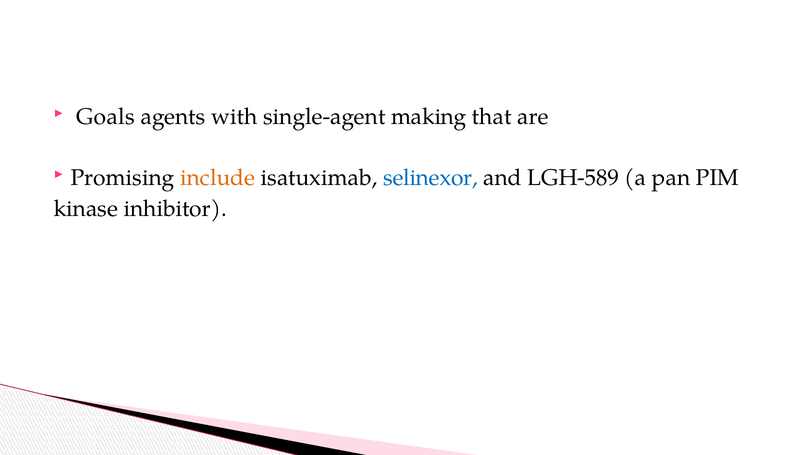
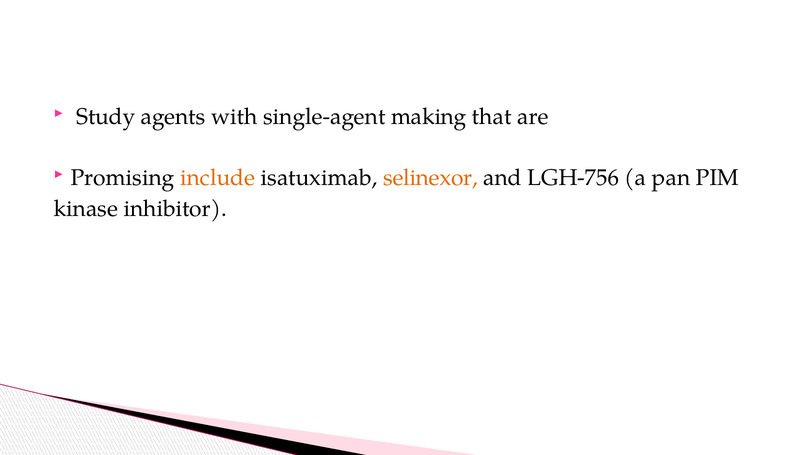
Goals: Goals -> Study (106, 117)
selinexor colour: blue -> orange (430, 178)
LGH‐589: LGH‐589 -> LGH‐756 (573, 178)
